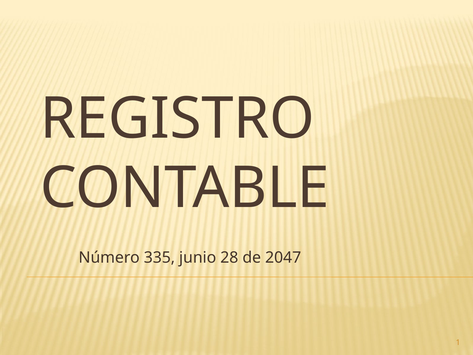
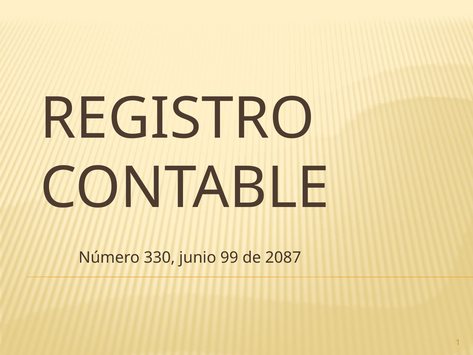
335: 335 -> 330 (159, 258)
28: 28 -> 99 (229, 258)
2047: 2047 -> 2087 (283, 258)
